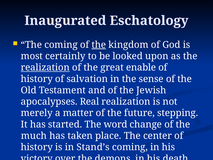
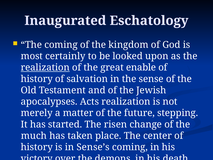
the underline: present -> none (99, 45)
Real: Real -> Acts (89, 101)
word: word -> risen (115, 124)
Stand’s: Stand’s -> Sense’s (93, 147)
